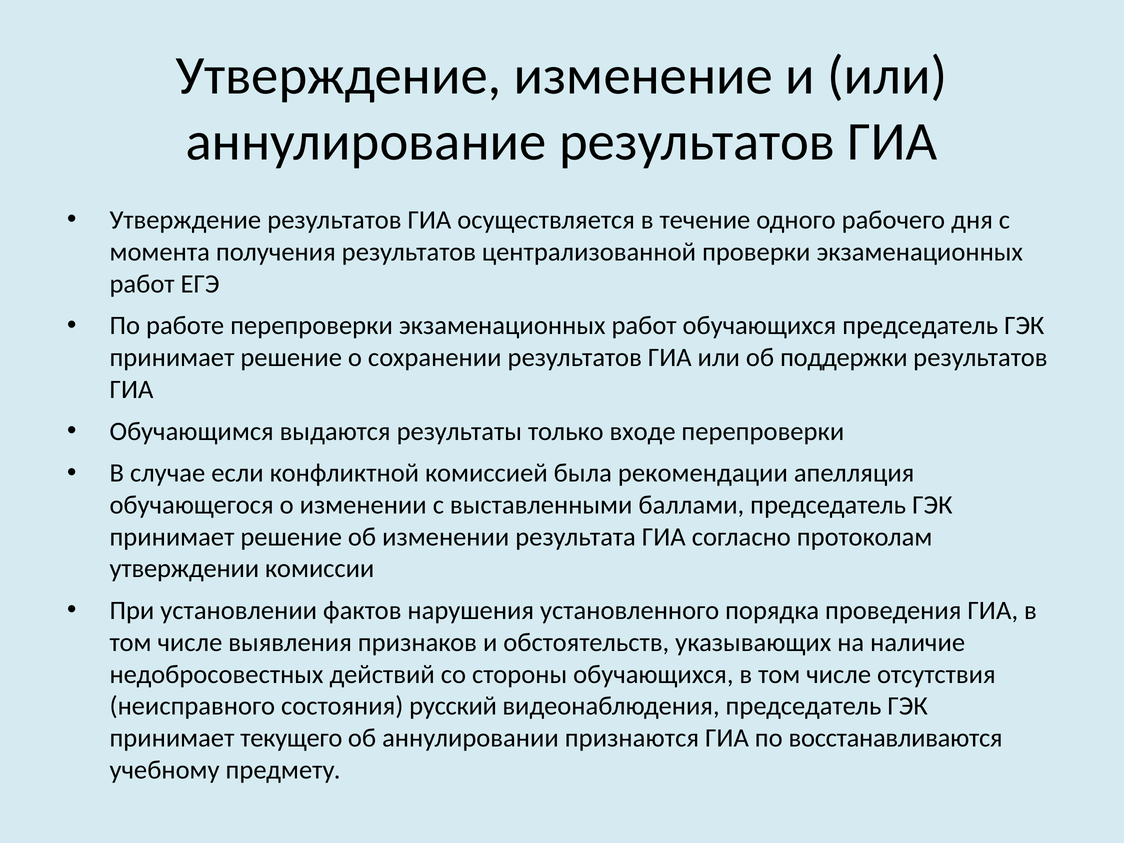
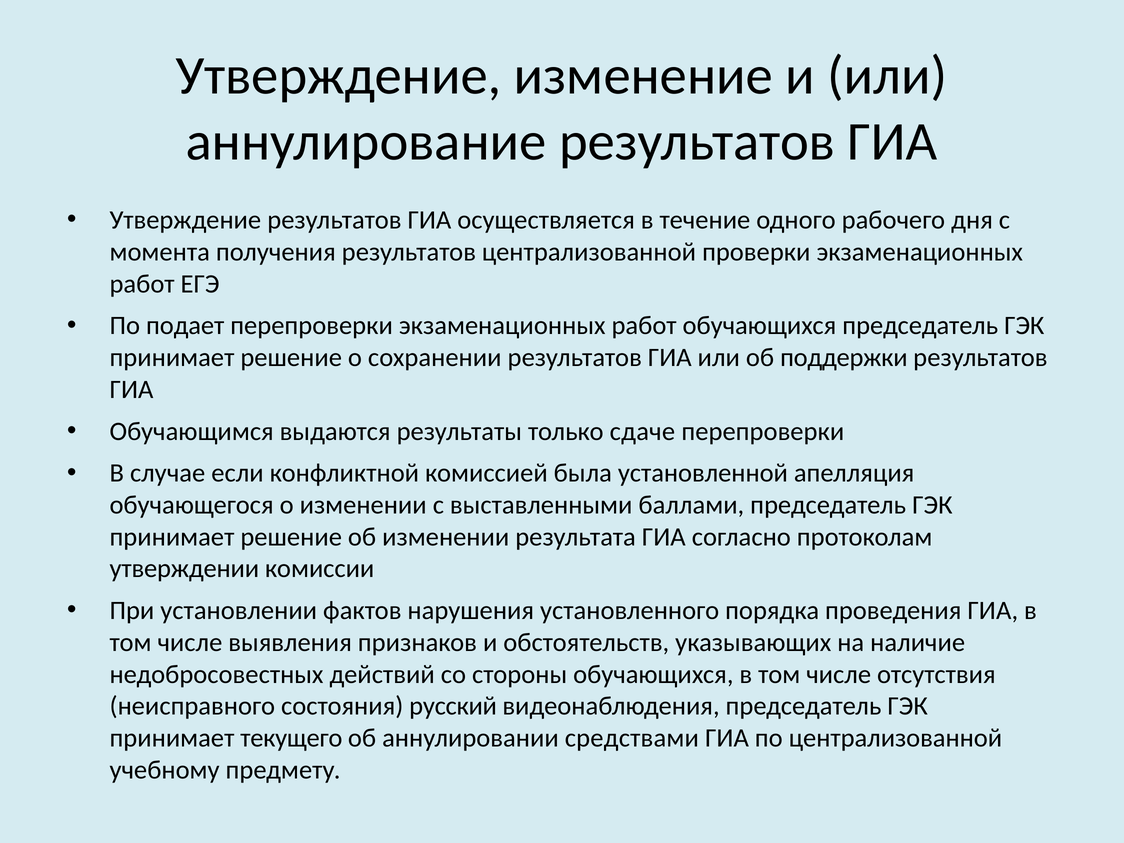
работе: работе -> подает (185, 326)
входе: входе -> сдаче (642, 431)
рекомендации: рекомендации -> установленной (703, 473)
признаются: признаются -> средствами (632, 738)
по восстанавливаются: восстанавливаются -> централизованной (895, 738)
